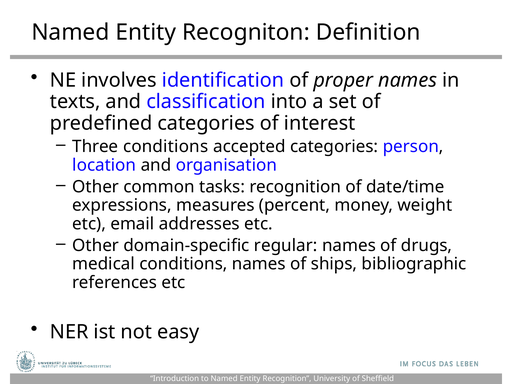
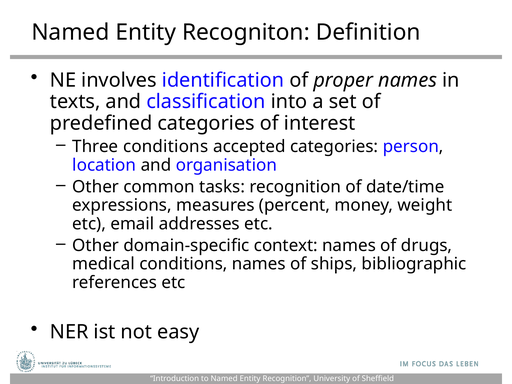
regular: regular -> context (286, 246)
